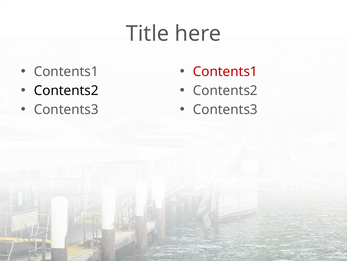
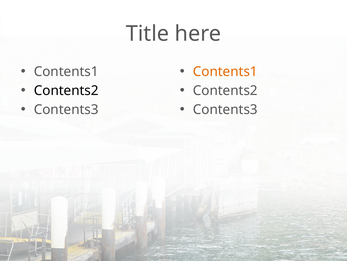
Contents1 colour: red -> orange (225, 72)
